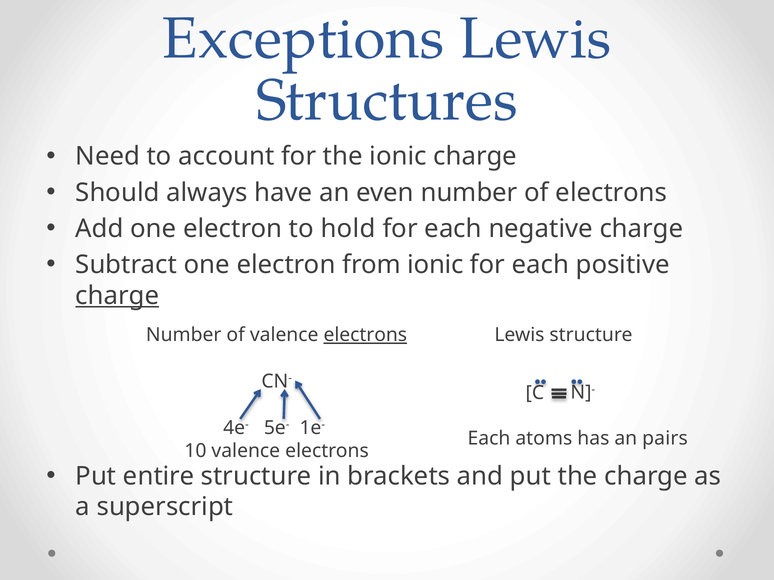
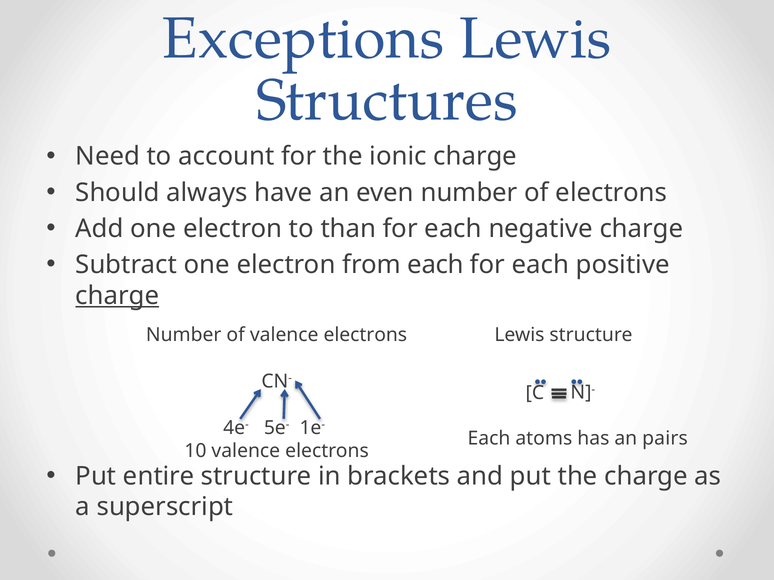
hold: hold -> than (348, 229)
from ionic: ionic -> each (436, 265)
electrons underline: present -> none (365, 335)
